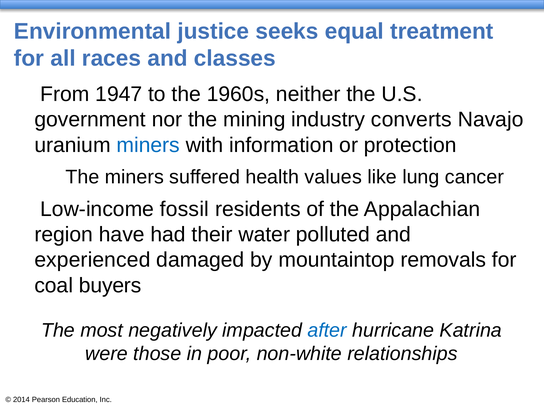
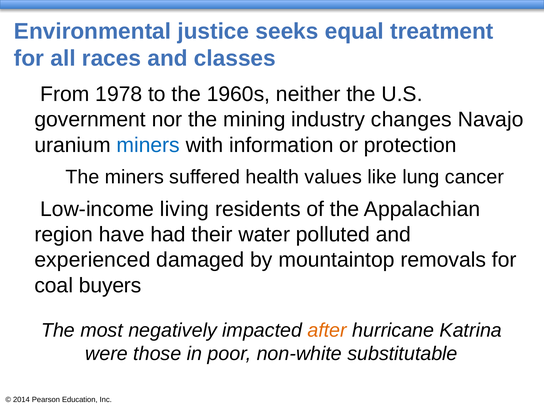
1947: 1947 -> 1978 (119, 94)
converts: converts -> changes (411, 120)
fossil: fossil -> living (184, 209)
after colour: blue -> orange (327, 330)
relationships: relationships -> substitutable (402, 354)
